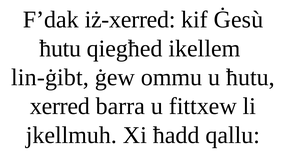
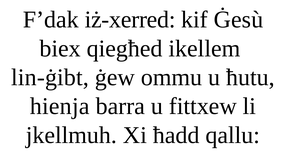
ħutu: ħutu -> biex (60, 48)
xerred: xerred -> hienja (60, 106)
